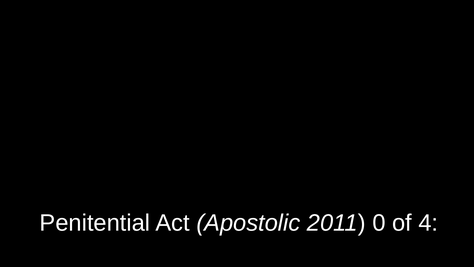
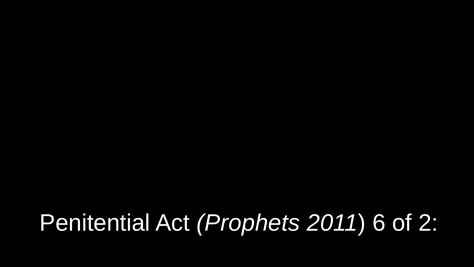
Apostolic: Apostolic -> Prophets (248, 223)
0: 0 -> 6 (379, 223)
4: 4 -> 2 (428, 223)
